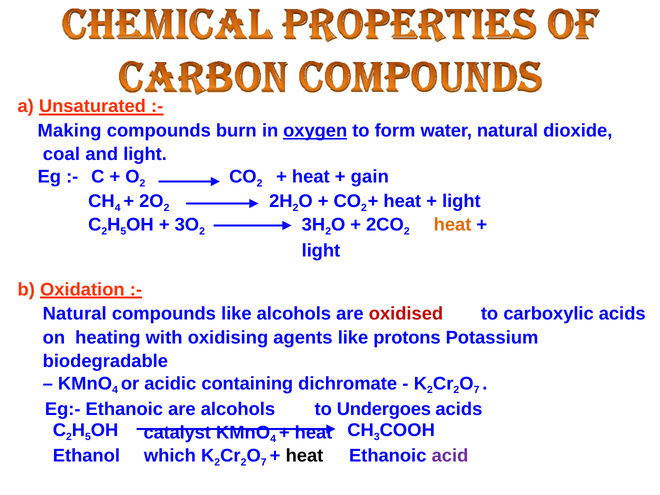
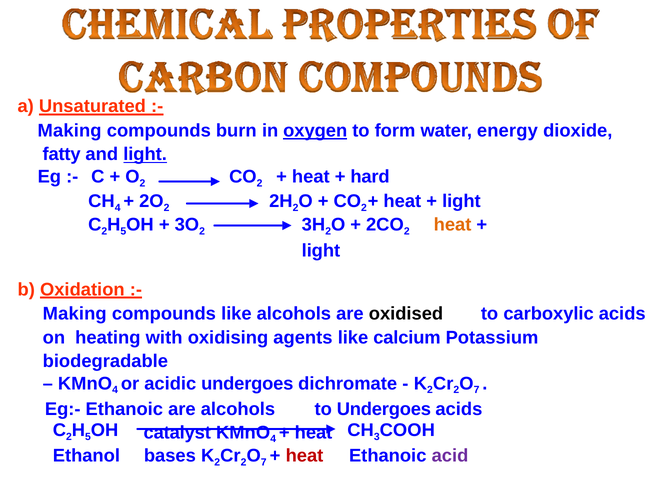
water natural: natural -> energy (507, 131)
coal: coal -> fatty (62, 154)
light underline: none -> present (145, 154)
gain: gain -> hard (370, 177)
Natural: Natural -> Making (75, 314)
oxidised colour: red -> black (406, 314)
protons: protons -> calcium (407, 338)
acidic containing: containing -> undergoes (247, 383)
which: which -> bases (170, 456)
heat colour: black -> red (305, 456)
